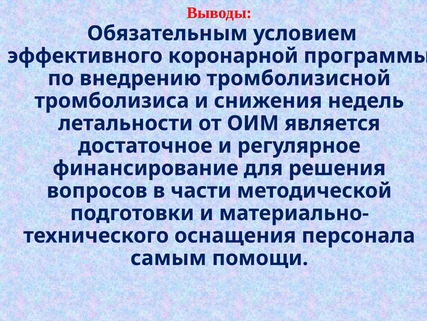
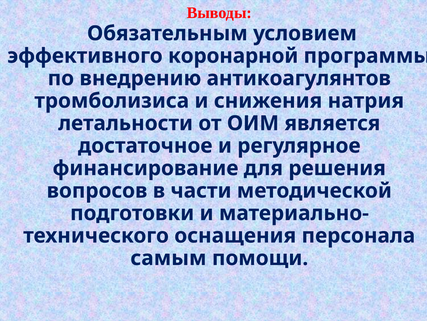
тромболизисной: тромболизисной -> антикоагулянтов (299, 78)
недель: недель -> натрия (366, 101)
